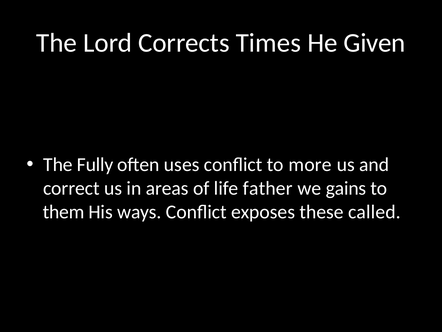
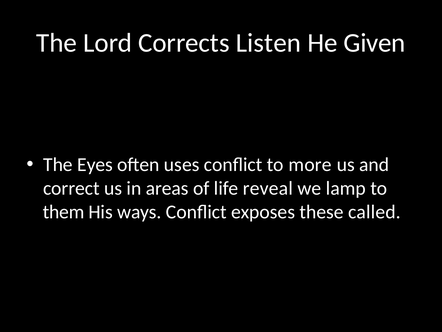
Times: Times -> Listen (268, 43)
Fully: Fully -> Eyes (95, 165)
father: father -> reveal (268, 188)
gains: gains -> lamp (346, 188)
